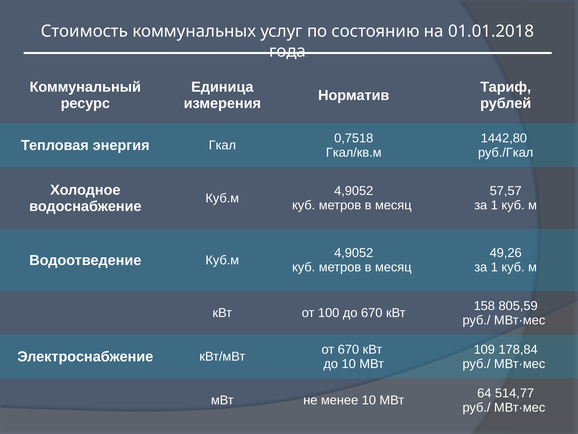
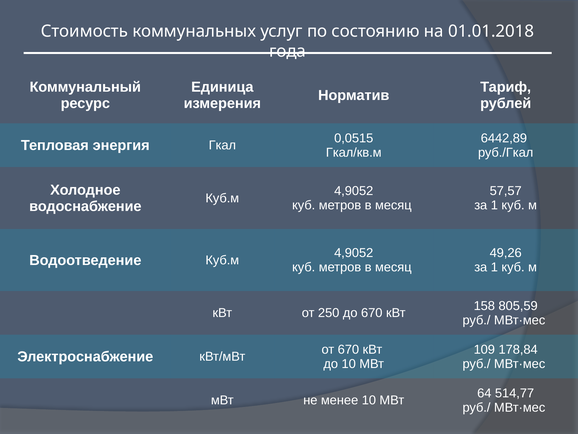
0,7518: 0,7518 -> 0,0515 (354, 138)
1442,80: 1442,80 -> 6442,89 (504, 138)
100: 100 -> 250 (329, 313)
